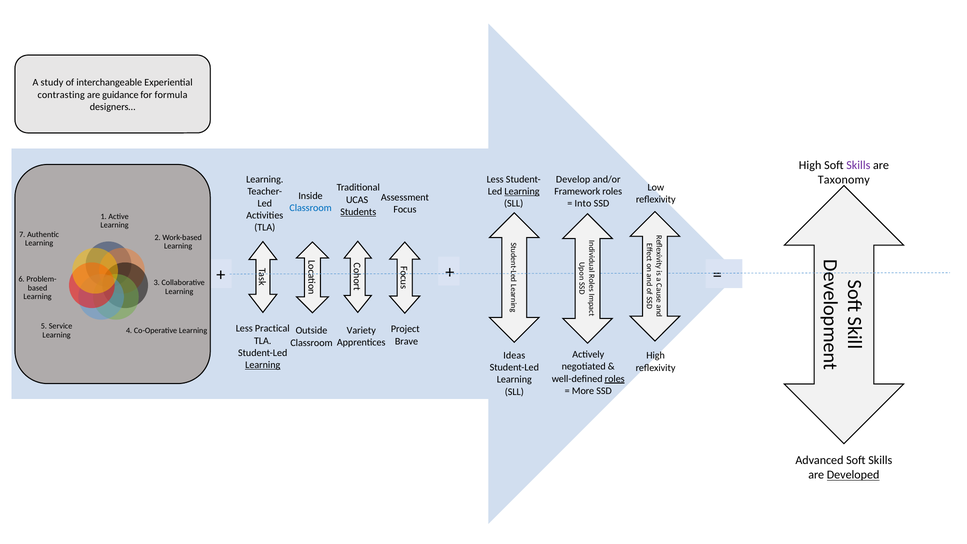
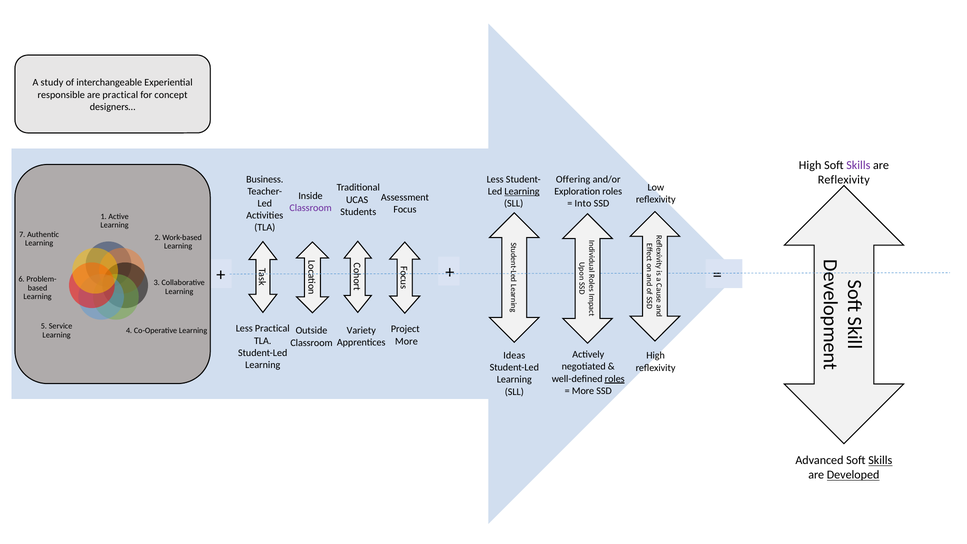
contrasting: contrasting -> responsible (61, 95)
are guidance: guidance -> practical (120, 95)
formula: formula -> concept (171, 95)
Taxonomy: Taxonomy -> Reflexivity (844, 180)
Develop: Develop -> Offering (573, 179)
Learning: Learning -> Business (265, 179)
Framework: Framework -> Exploration (577, 191)
Classroom colour: blue -> purple (311, 208)
Students underline: present -> none (358, 212)
Brave: Brave -> More (406, 341)
Learning underline: present -> none (263, 365)
Skills underline: none -> present (880, 460)
